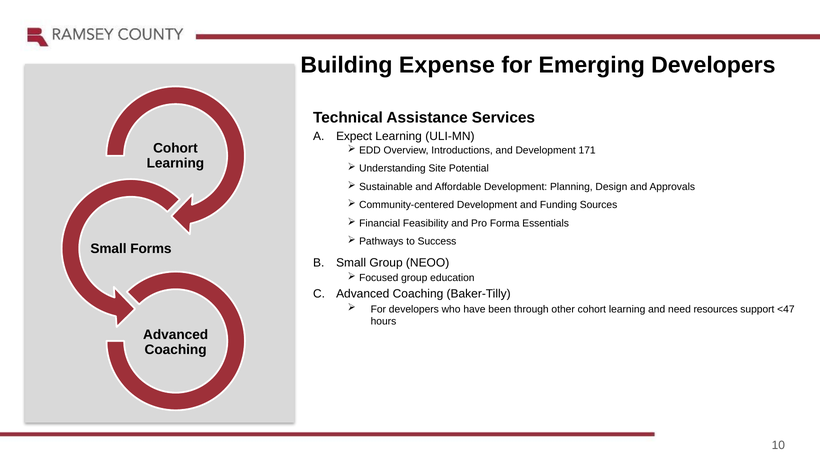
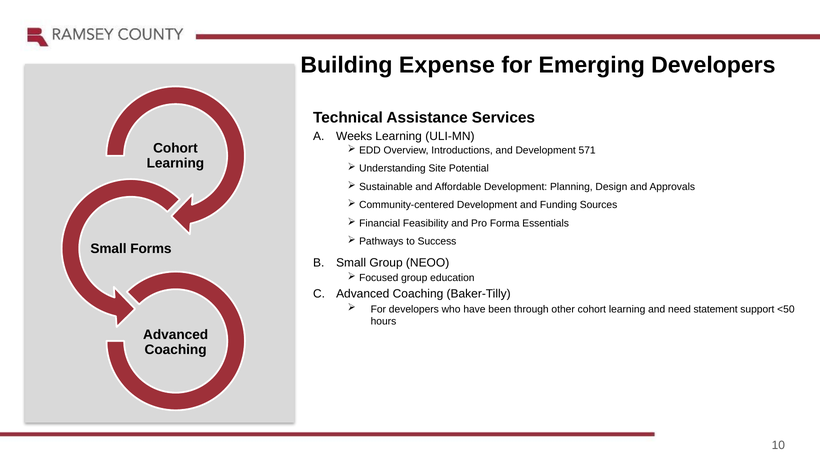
Expect: Expect -> Weeks (354, 136)
171: 171 -> 571 (587, 150)
resources: resources -> statement (716, 309)
<47: <47 -> <50 (786, 309)
